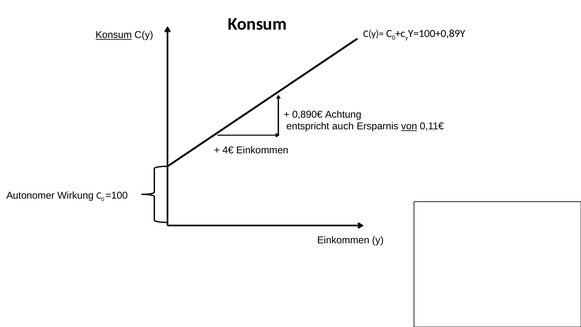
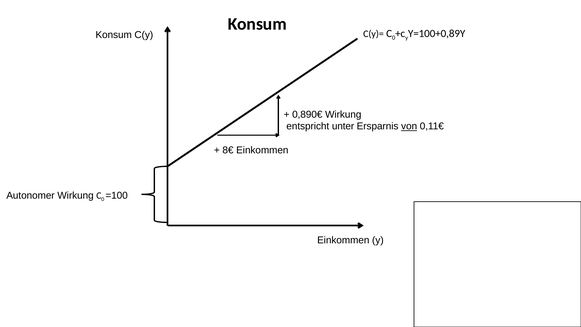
Konsum underline: present -> none (114, 35)
0,890€ Achtung: Achtung -> Wirkung (343, 114)
auch: auch -> unter (343, 126)
4€: 4€ -> 8€ (228, 150)
